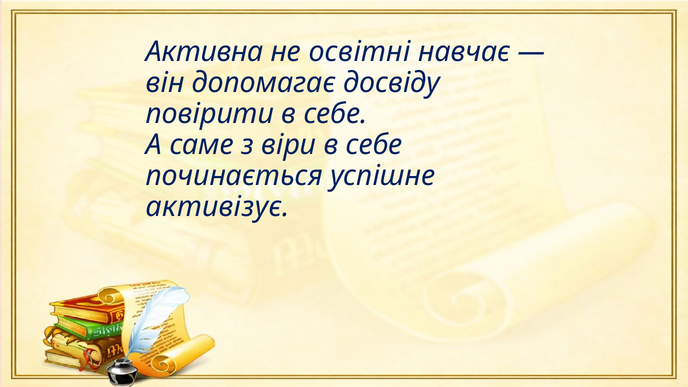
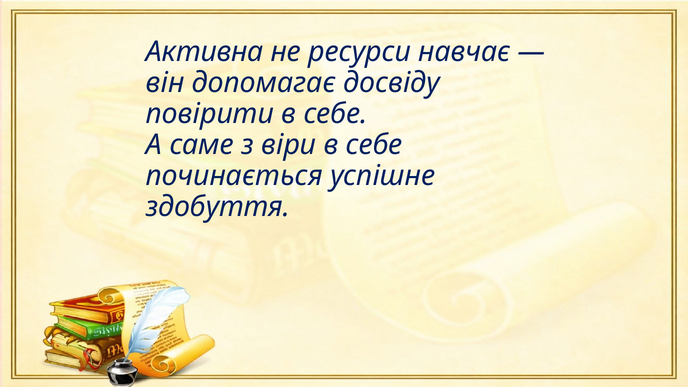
освітні: освітні -> ресурси (360, 52)
активізує: активізує -> здобуття (218, 207)
